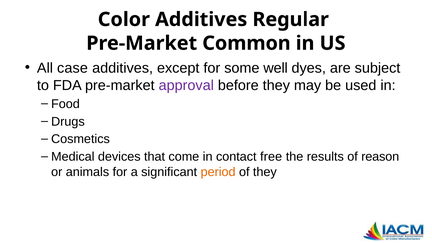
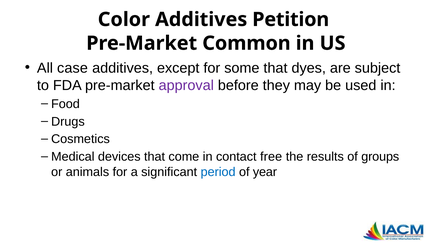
Regular: Regular -> Petition (291, 19)
some well: well -> that (275, 68)
reason: reason -> groups (380, 157)
period colour: orange -> blue (218, 172)
of they: they -> year (265, 172)
